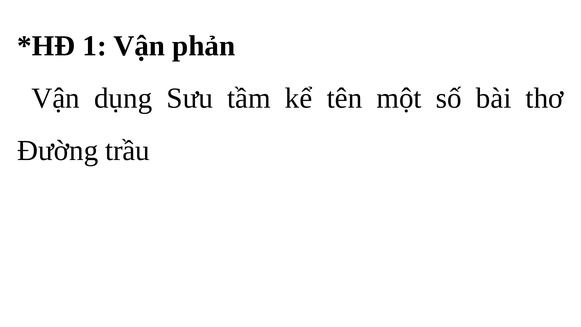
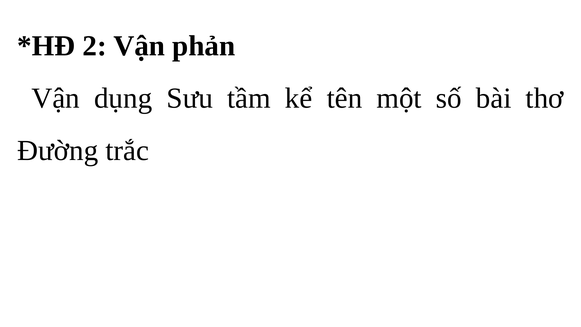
1: 1 -> 2 (95, 46)
trầu: trầu -> trắc (127, 151)
